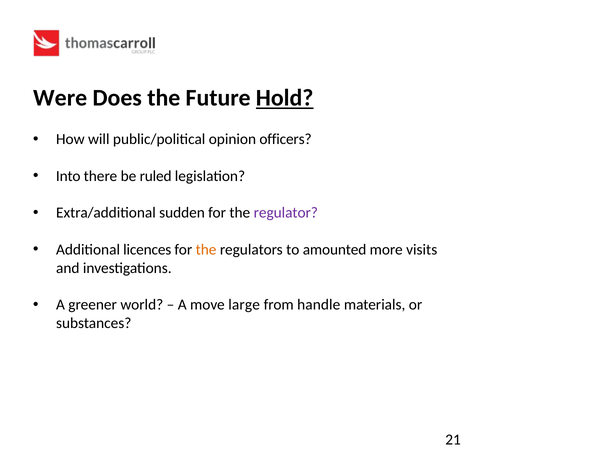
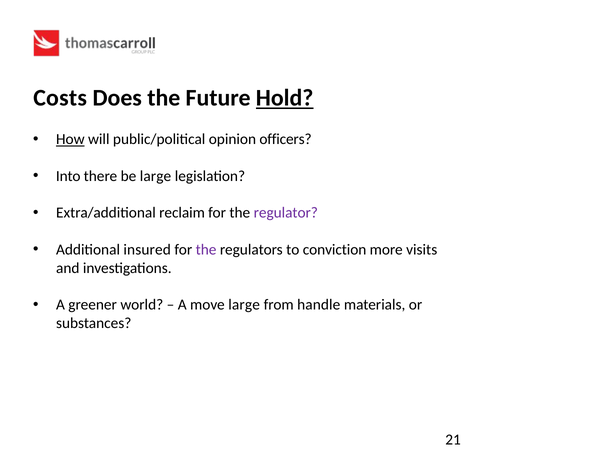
Were: Were -> Costs (60, 98)
How underline: none -> present (70, 139)
be ruled: ruled -> large (156, 176)
sudden: sudden -> reclaim (182, 213)
licences: licences -> insured (147, 250)
the colour: orange -> purple (206, 250)
amounted: amounted -> conviction (335, 250)
